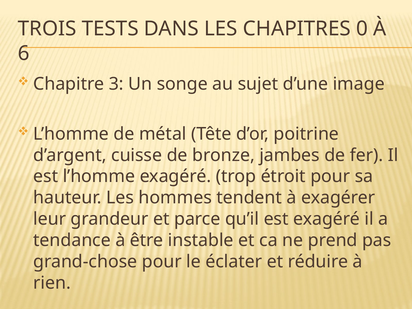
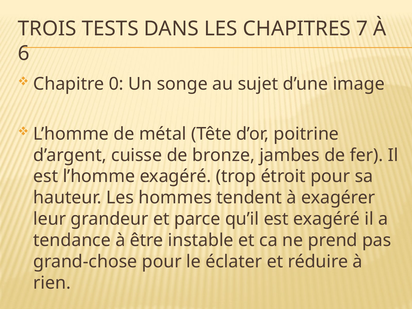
0: 0 -> 7 (362, 29)
3: 3 -> 0 (116, 84)
